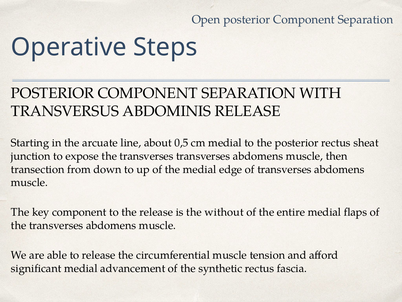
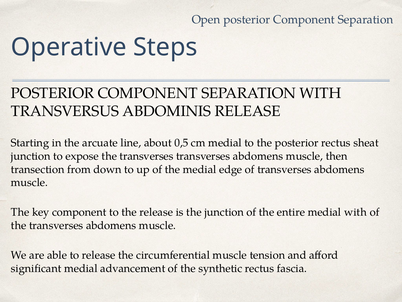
the without: without -> junction (224, 212)
medial flaps: flaps -> with (355, 212)
